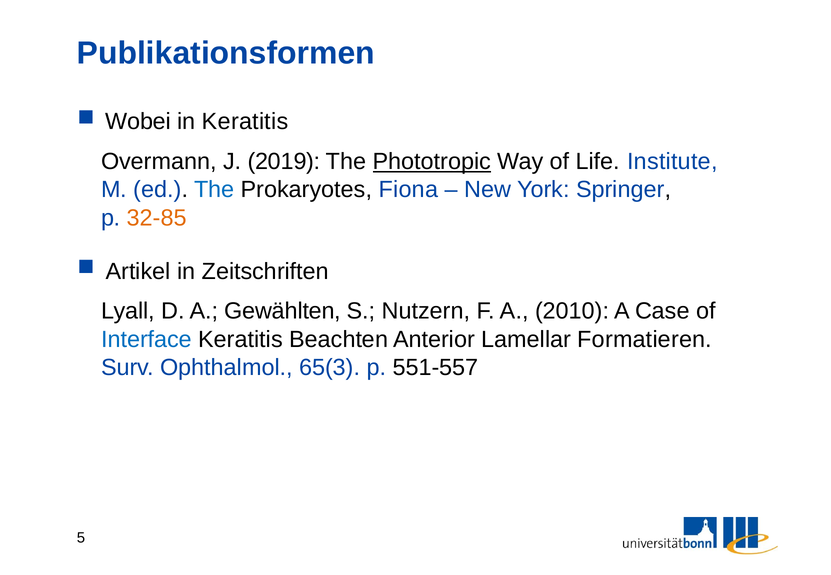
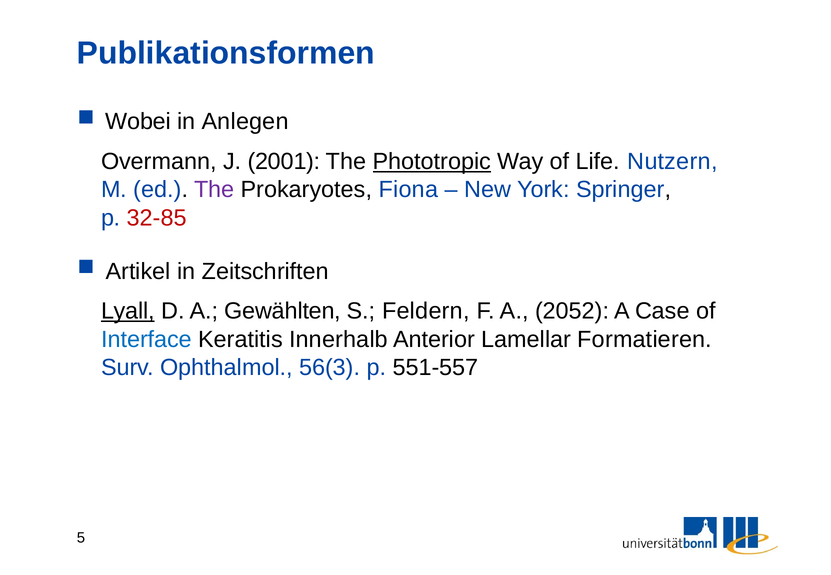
in Keratitis: Keratitis -> Anlegen (245, 122)
2019: 2019 -> 2001 (284, 162)
Institute: Institute -> Nutzern (672, 162)
The colour: blue -> purple (214, 190)
32-85 colour: orange -> red (157, 218)
Lyall underline: none -> present (128, 311)
Nutzern: Nutzern -> Feldern (426, 311)
2010: 2010 -> 2052 (572, 311)
Beachten: Beachten -> Innerhalb (339, 340)
65(3: 65(3 -> 56(3 (330, 368)
